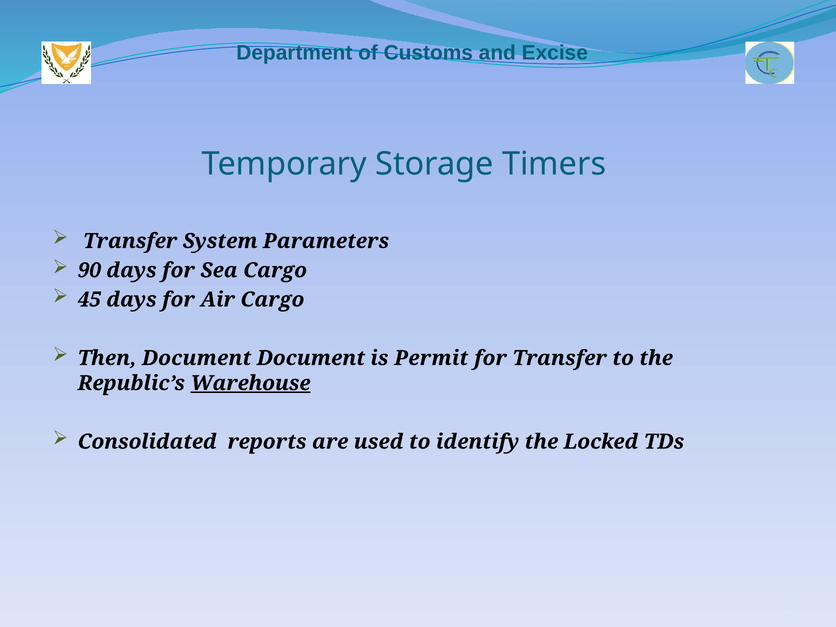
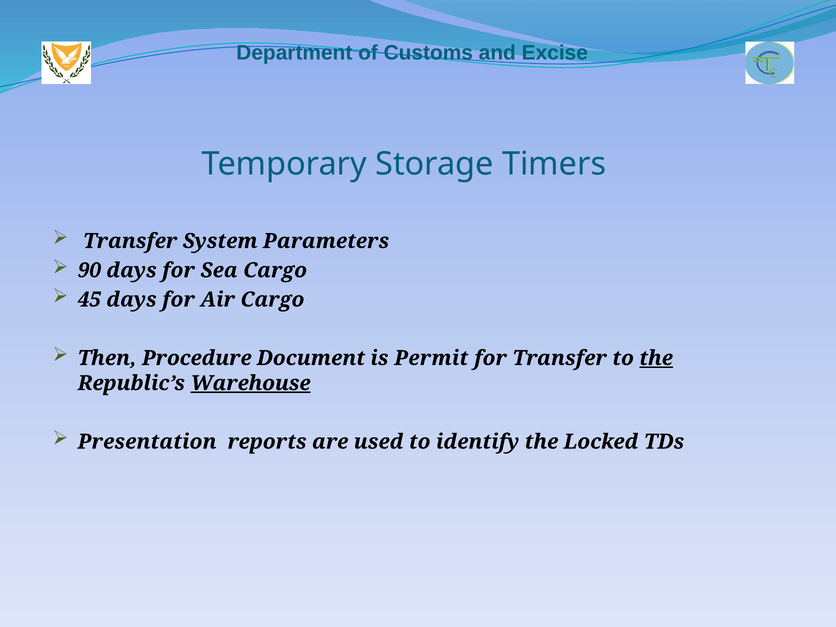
Then Document: Document -> Procedure (197, 358)
the underline: none -> present (656, 358)
Consolidated: Consolidated -> Presentation (147, 442)
